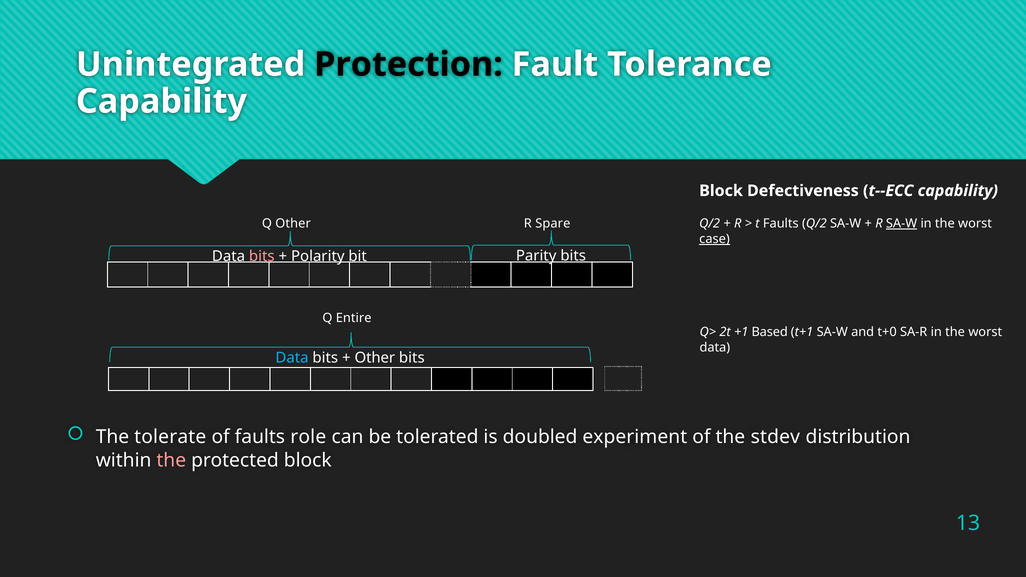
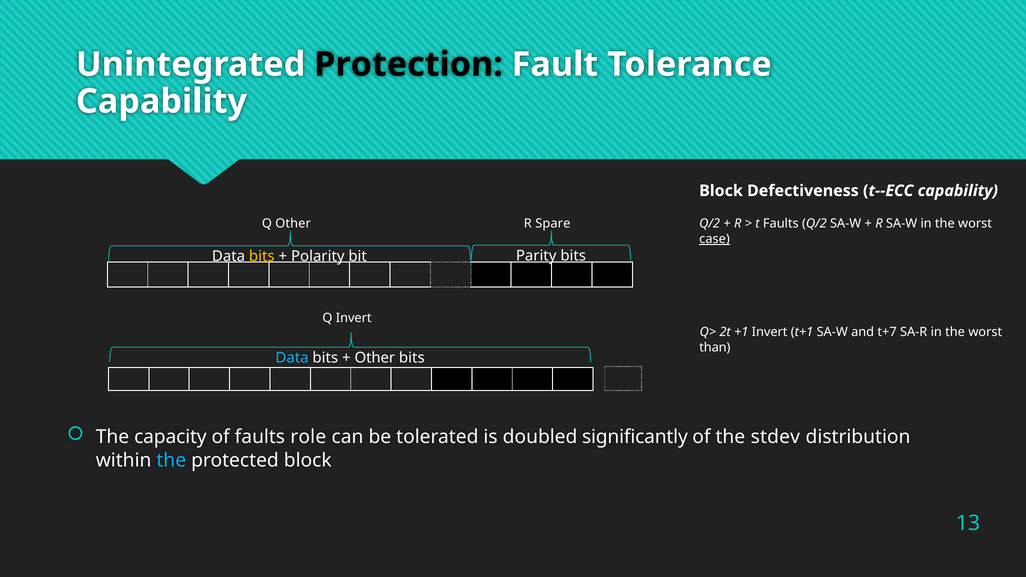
SA-W underline: present -> none (902, 224)
bits colour: pink -> yellow (262, 256)
Q Entire: Entire -> Invert (354, 318)
+1 Based: Based -> Invert (770, 332)
t+0: t+0 -> t+7 (887, 332)
data: data -> than (715, 348)
tolerate: tolerate -> capacity (170, 437)
experiment: experiment -> significantly (635, 437)
the colour: pink -> light blue (171, 460)
